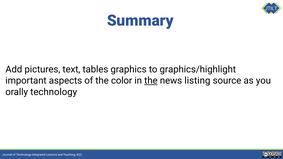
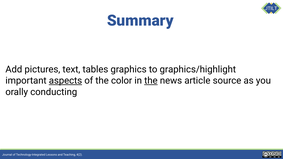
aspects underline: none -> present (65, 81)
listing: listing -> article (197, 81)
technology: technology -> conducting (54, 92)
